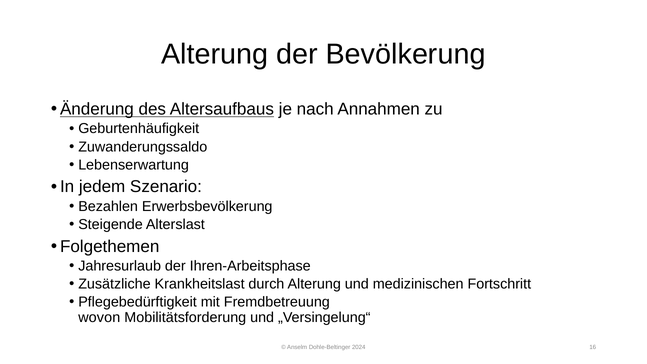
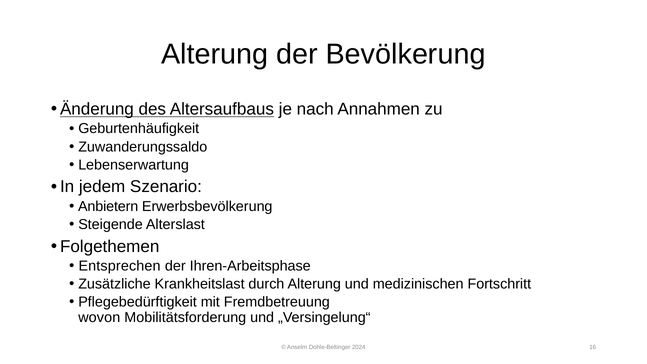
Bezahlen: Bezahlen -> Anbietern (108, 206)
Jahresurlaub: Jahresurlaub -> Entsprechen (120, 266)
